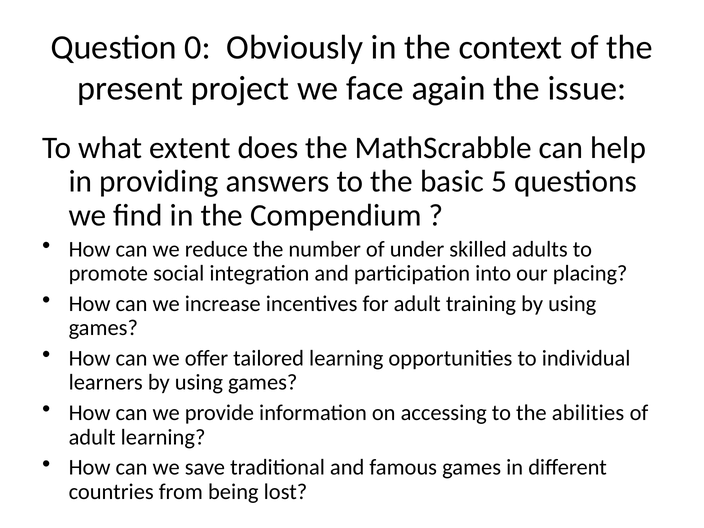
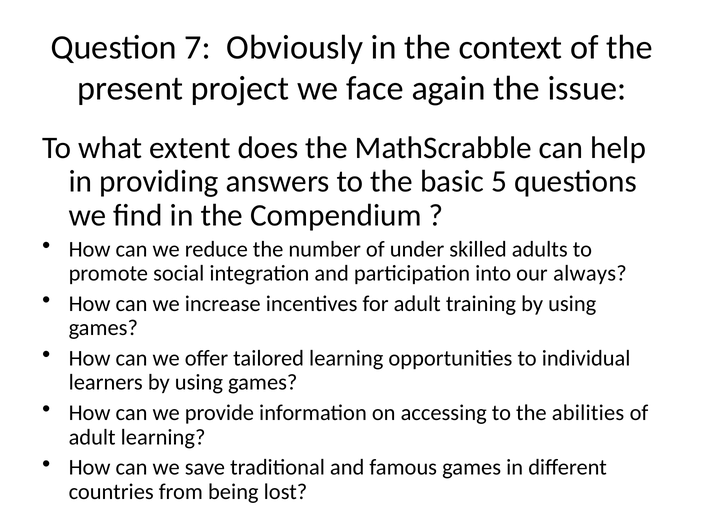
0: 0 -> 7 (198, 48)
placing: placing -> always (590, 273)
